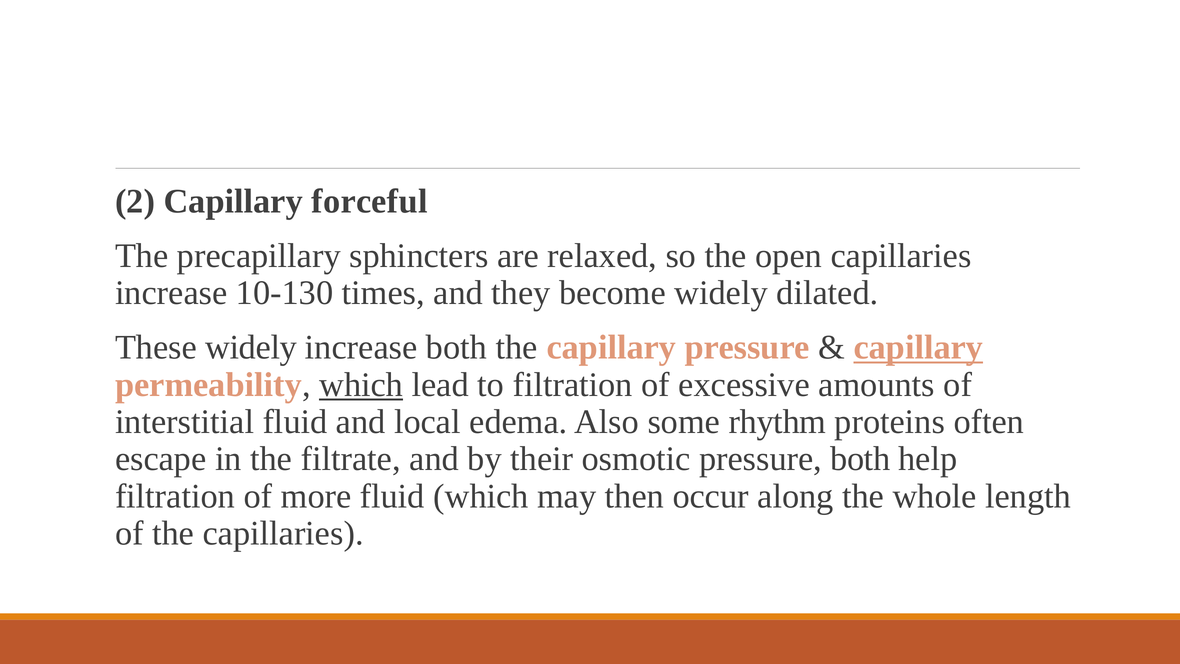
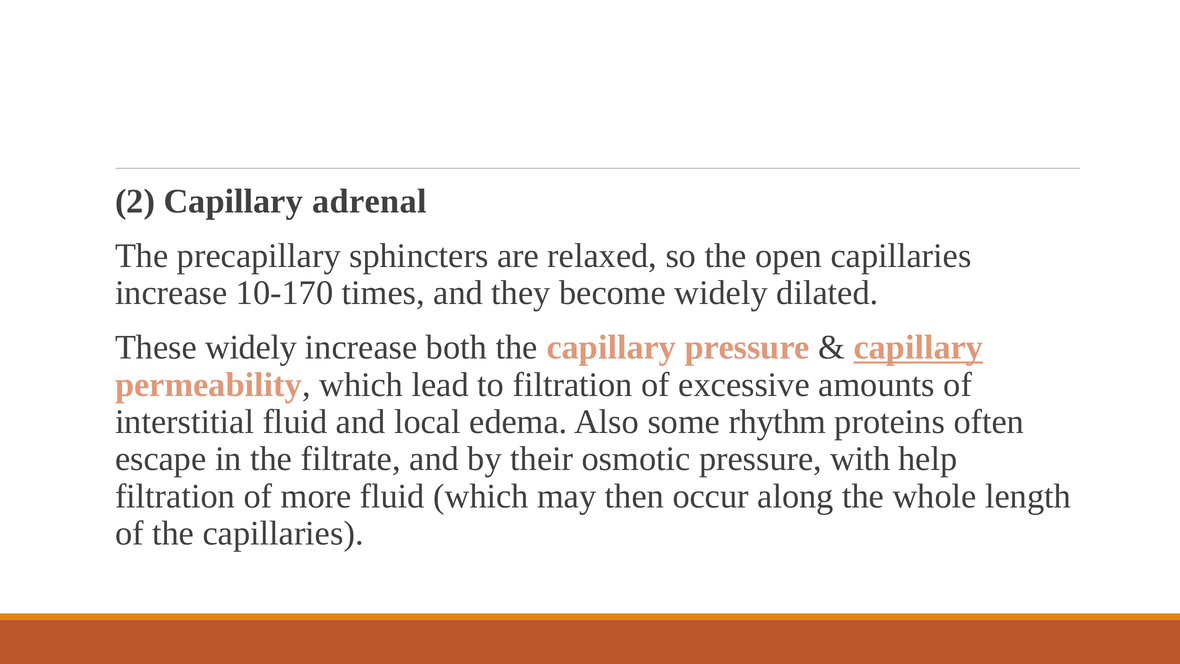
forceful: forceful -> adrenal (369, 201)
10-130: 10-130 -> 10-170 (285, 293)
which underline: present -> none (361, 385)
pressure both: both -> with (860, 459)
